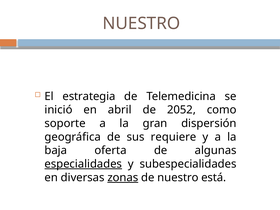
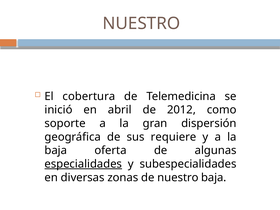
estrategia: estrategia -> cobertura (89, 96)
2052: 2052 -> 2012 (181, 110)
zonas underline: present -> none (123, 178)
nuestro está: está -> baja (214, 178)
